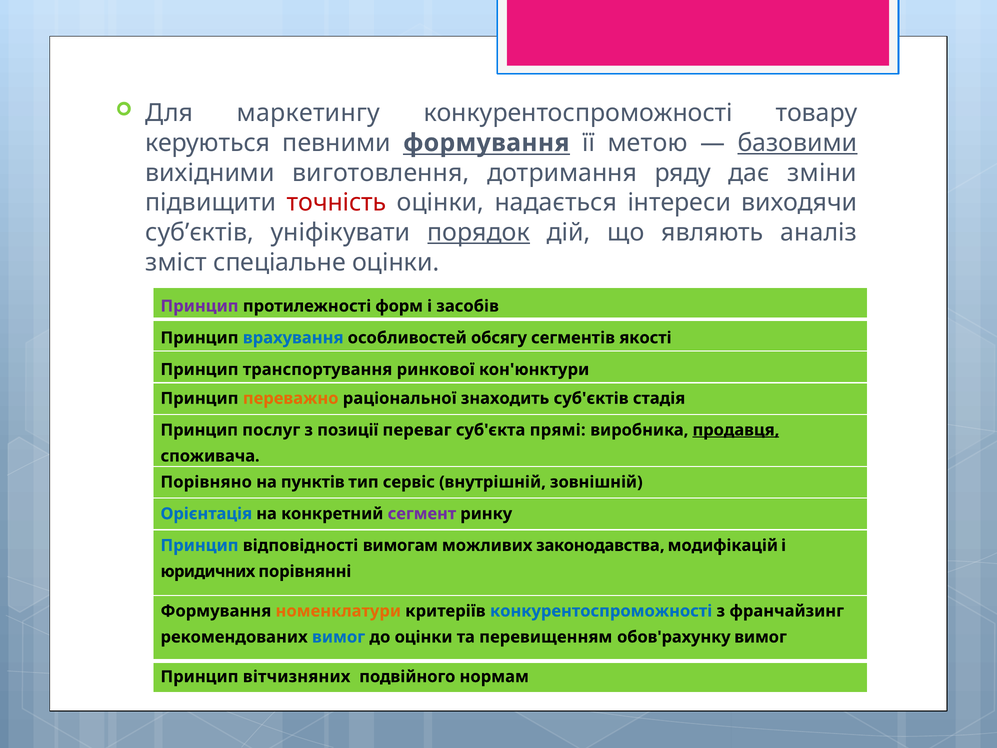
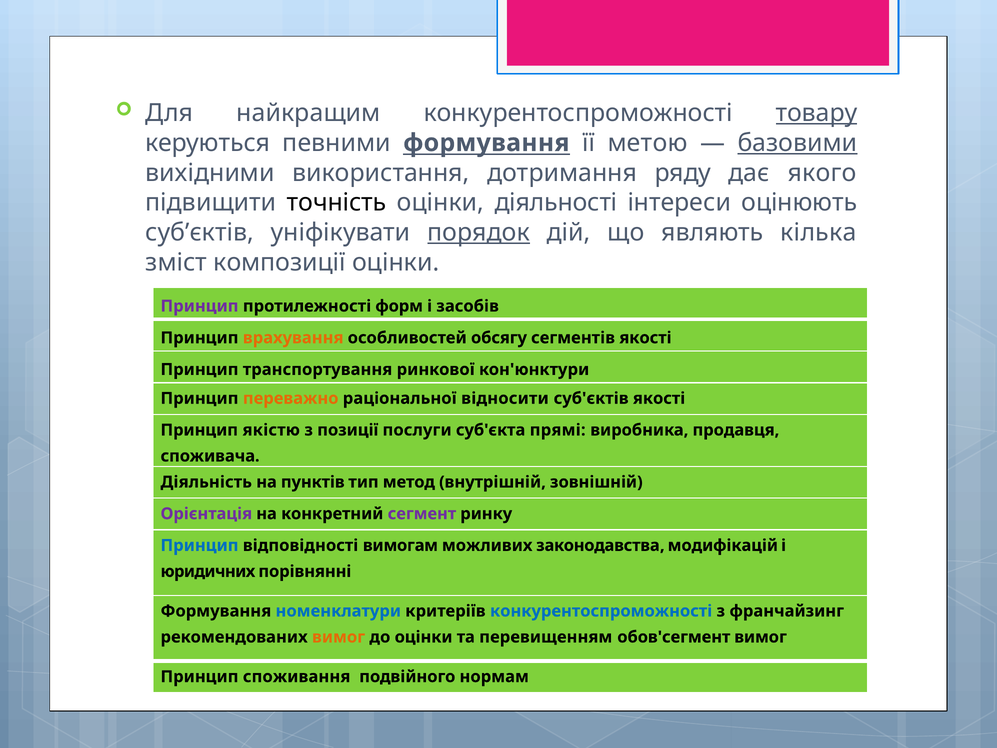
маркетингу: маркетингу -> найкращим (309, 113)
товару underline: none -> present (817, 113)
виготовлення: виготовлення -> використання (381, 173)
зміни: зміни -> якого (822, 173)
точність colour: red -> black (337, 203)
надається: надається -> діяльності (556, 203)
виходячи: виходячи -> оцінюють (799, 203)
аналіз: аналіз -> кілька (819, 233)
спеціальне: спеціальне -> композиції (280, 262)
врахування colour: blue -> orange (293, 338)
знаходить: знаходить -> відносити (505, 398)
суб'єктів стадія: стадія -> якості (659, 398)
послуг: послуг -> якістю (271, 430)
переваг: переваг -> послуги (417, 430)
продавця underline: present -> none (736, 430)
Порівняно: Порівняно -> Діяльність (206, 482)
сервіс: сервіс -> метод (409, 482)
Орієнтація colour: blue -> purple (206, 514)
номенклатури colour: orange -> blue (338, 611)
вимог colour: blue -> orange (339, 637)
обов'рахунку: обов'рахунку -> обов'сегмент (674, 637)
вітчизняних: вітчизняних -> споживання (297, 676)
